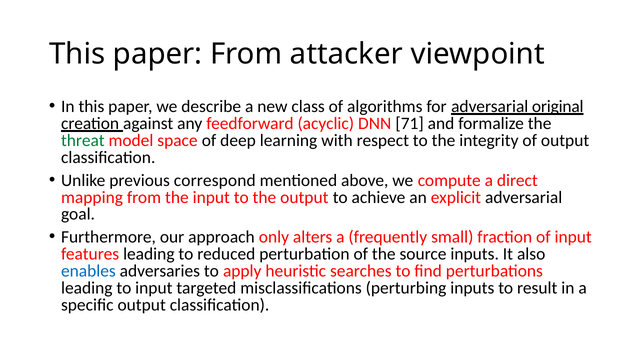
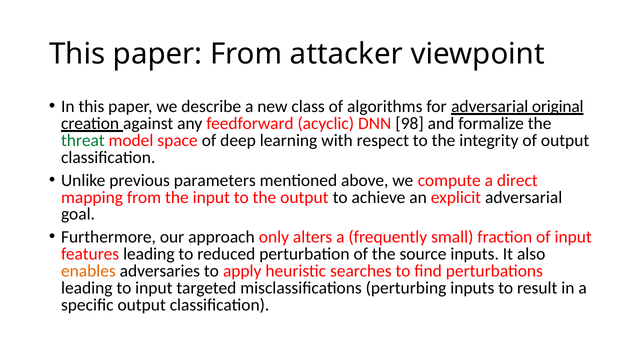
71: 71 -> 98 (410, 123)
correspond: correspond -> parameters (215, 180)
enables colour: blue -> orange (88, 271)
